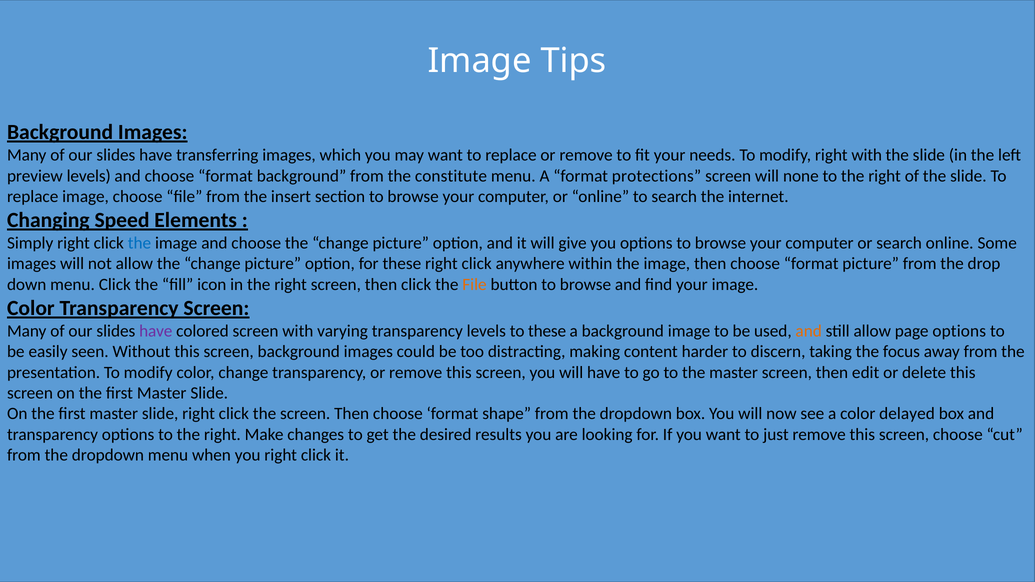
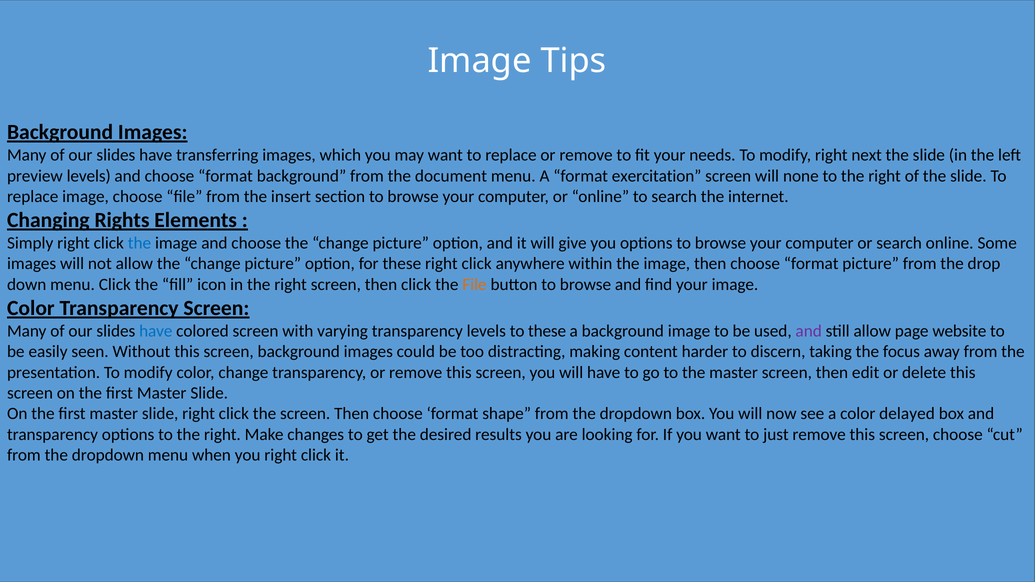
right with: with -> next (867, 155)
constitute: constitute -> document (451, 176)
protections: protections -> exercitation (657, 176)
Speed: Speed -> Rights (122, 220)
have colour: purple -> blue (156, 331)
and colour: orange -> purple (809, 331)
page options: options -> website (959, 331)
